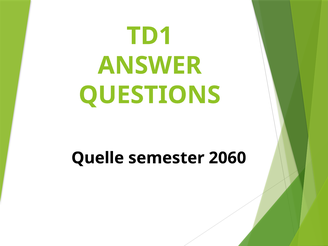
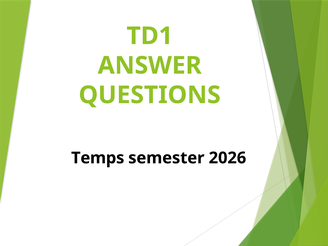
Quelle: Quelle -> Temps (98, 158)
2060: 2060 -> 2026 (227, 158)
